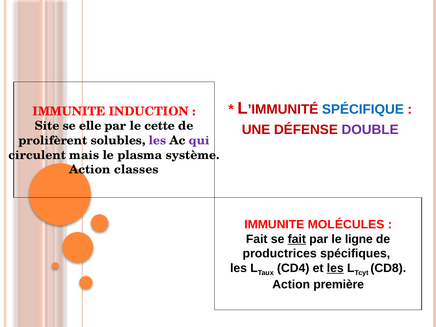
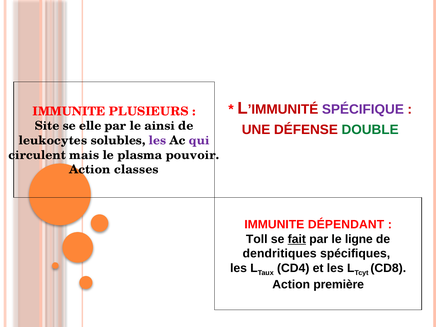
SPÉCIFIQUE colour: blue -> purple (363, 109)
INDUCTION: INDUCTION -> PLUSIEURS (149, 111)
cette: cette -> ainsi (160, 126)
DOUBLE colour: purple -> green (370, 130)
prolifèrent: prolifèrent -> leukocytes (53, 140)
système: système -> pouvoir (193, 155)
MOLÉCULES: MOLÉCULES -> DÉPENDANT (346, 225)
Fait: Fait -> Toll (257, 239)
productrices: productrices -> dendritiques (280, 254)
les underline: present -> none (335, 268)
